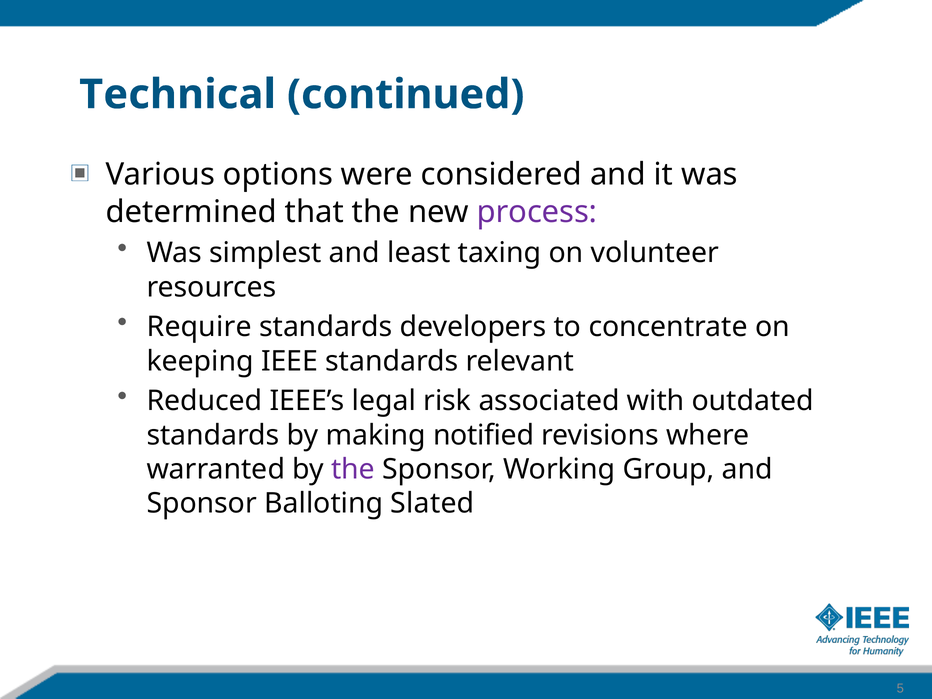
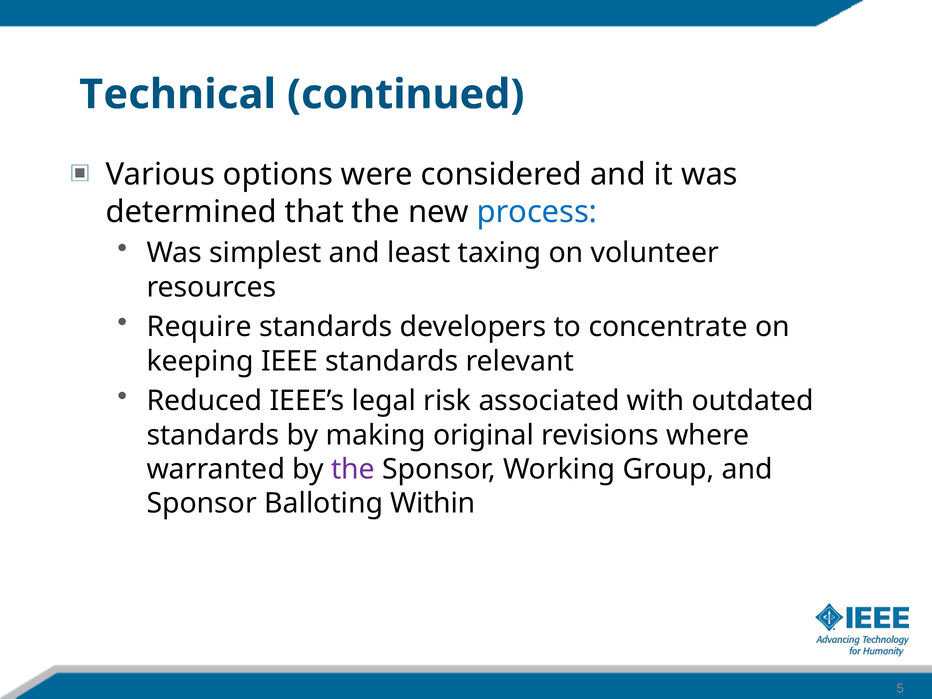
process colour: purple -> blue (537, 212)
notified: notified -> original (484, 435)
Slated: Slated -> Within (433, 504)
